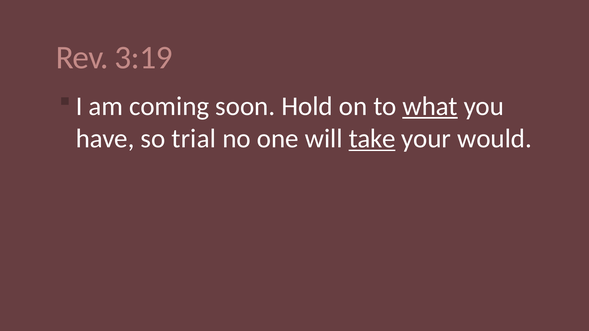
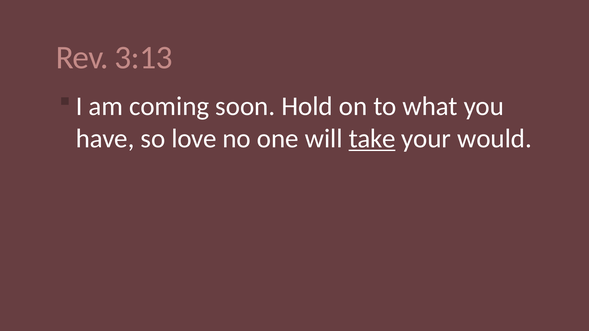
3:19: 3:19 -> 3:13 (143, 58)
what underline: present -> none (430, 106)
trial: trial -> love (194, 139)
